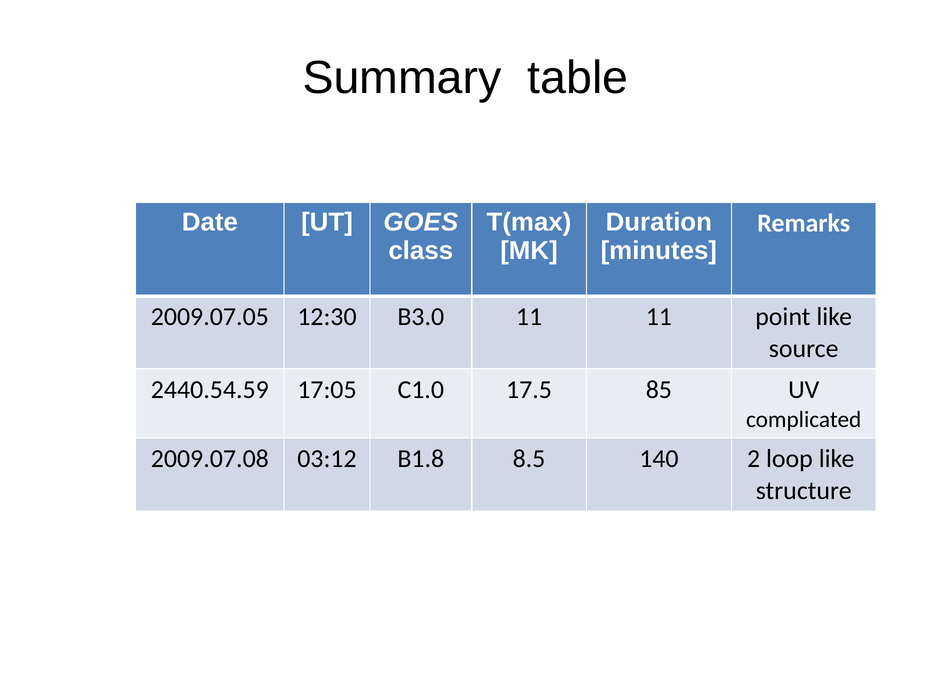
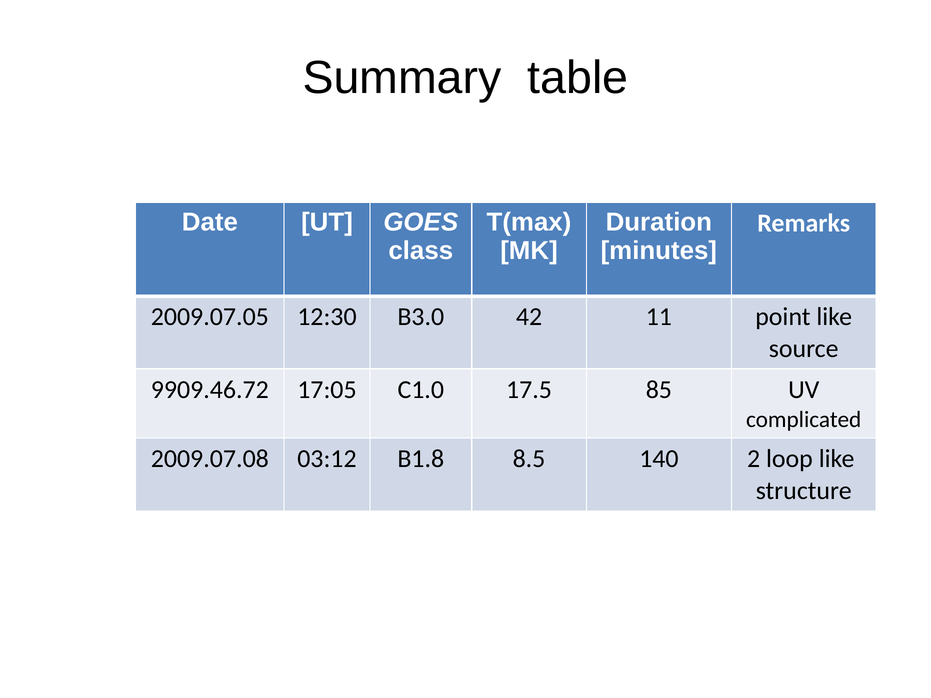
B3.0 11: 11 -> 42 (529, 317)
2440.54.59: 2440.54.59 -> 9909.46.72 (210, 390)
